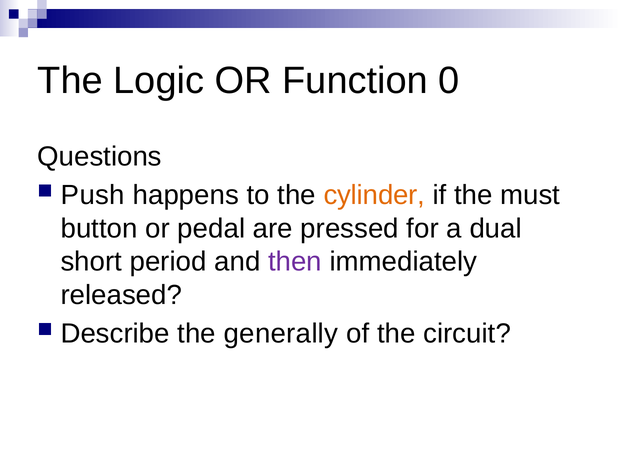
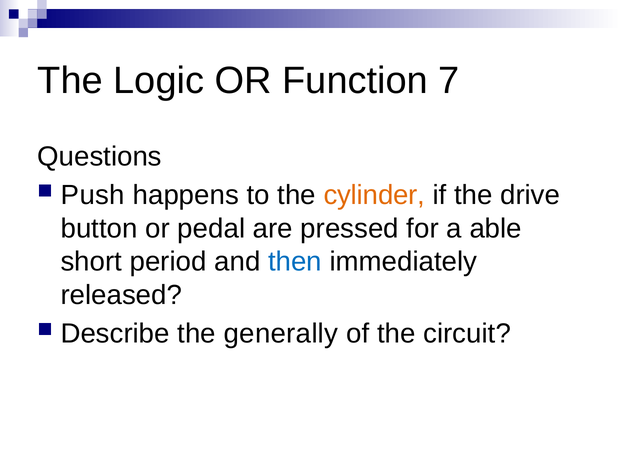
0: 0 -> 7 (449, 80)
must: must -> drive (530, 195)
dual: dual -> able (496, 228)
then colour: purple -> blue (295, 261)
